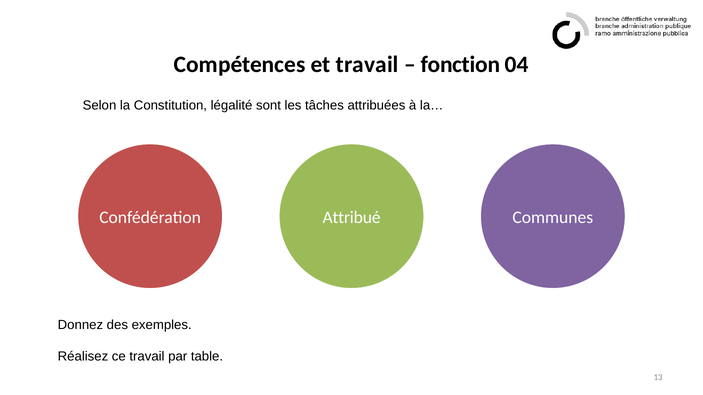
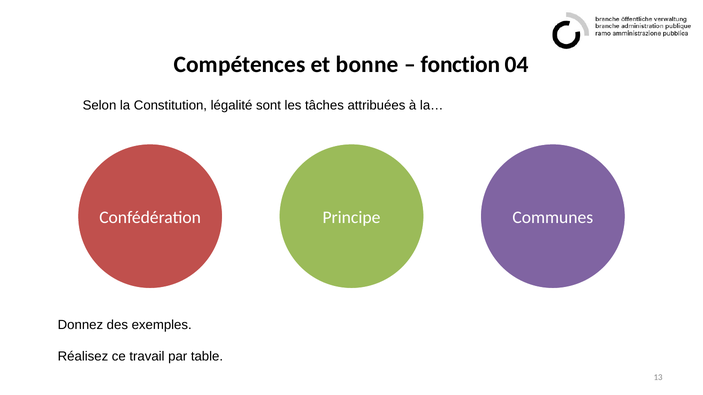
et travail: travail -> bonne (367, 65)
Attribué: Attribué -> Principe (351, 218)
